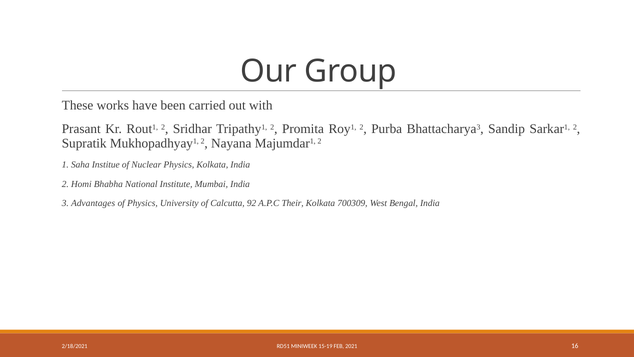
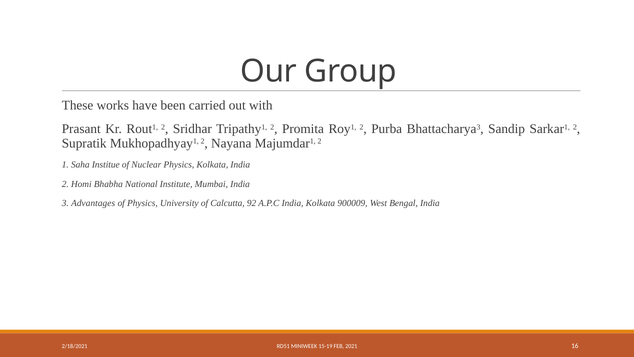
A.P.C Their: Their -> India (293, 203)
700309: 700309 -> 900009 (352, 203)
